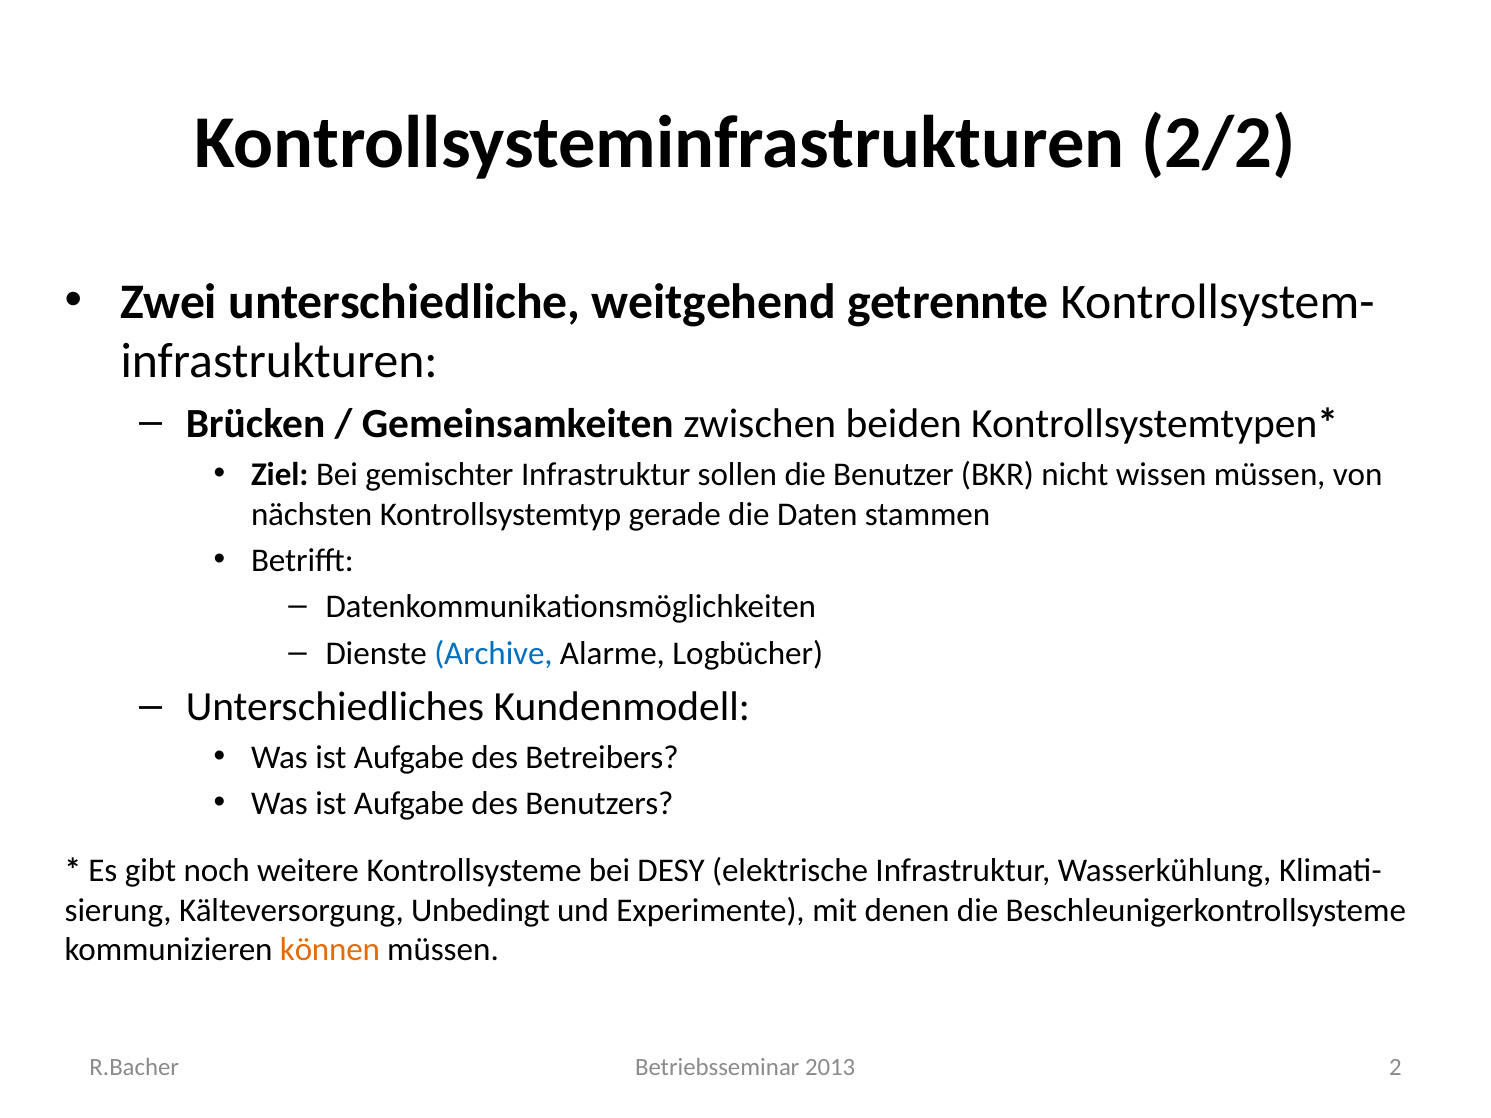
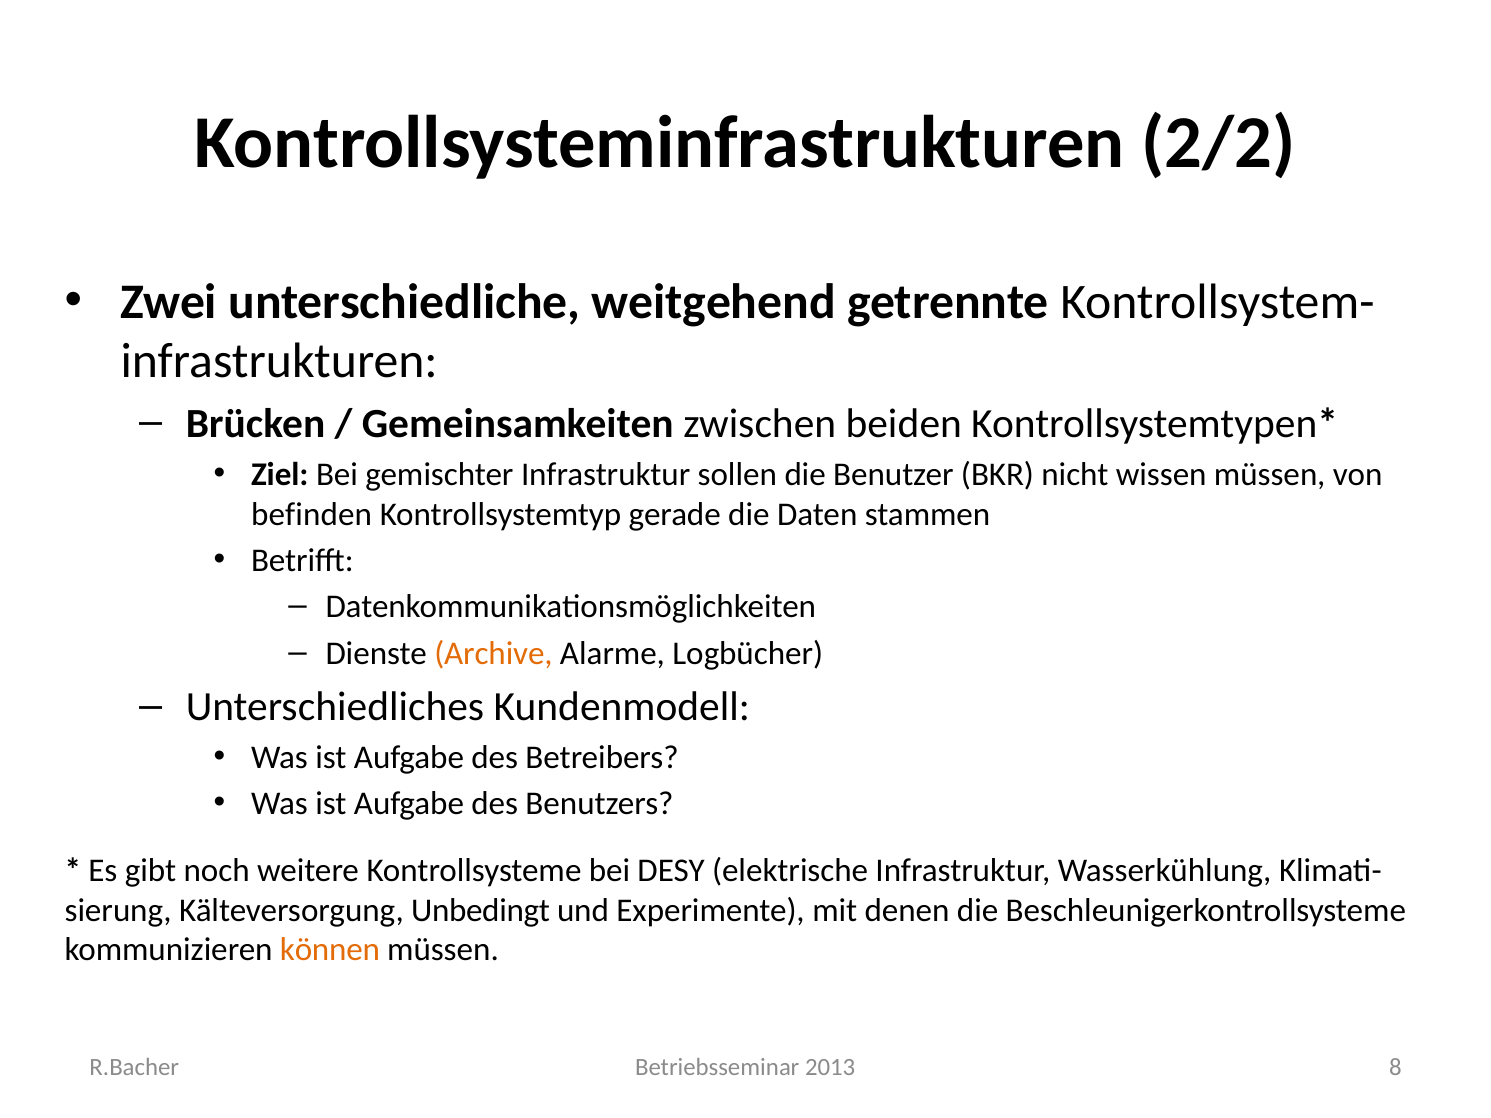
nächsten: nächsten -> befinden (312, 514)
Archive colour: blue -> orange (493, 653)
2: 2 -> 8 (1395, 1068)
